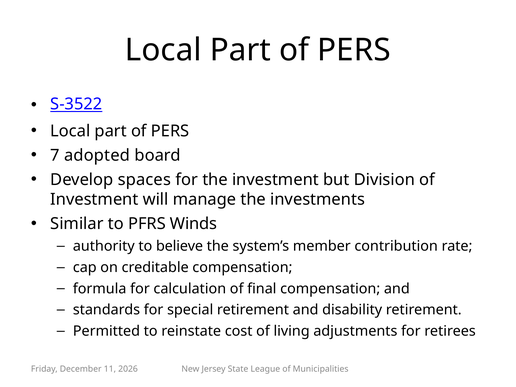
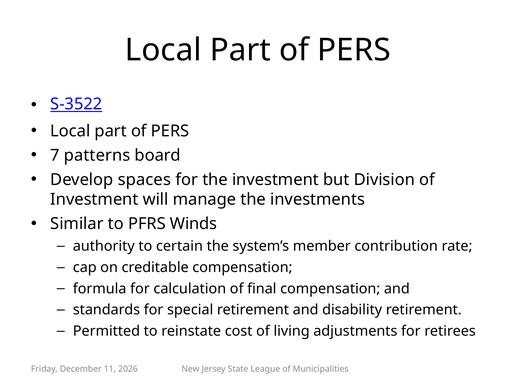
adopted: adopted -> patterns (97, 155)
believe: believe -> certain (179, 246)
